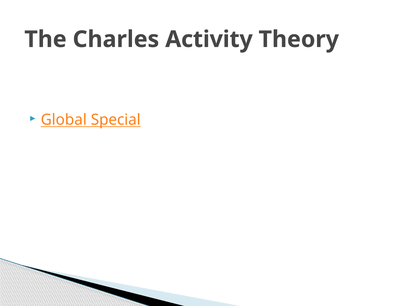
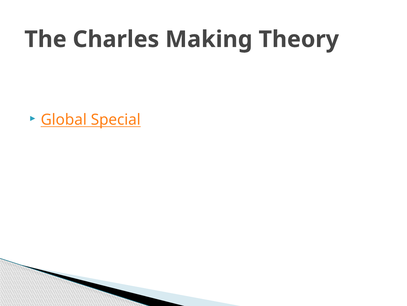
Activity: Activity -> Making (209, 39)
